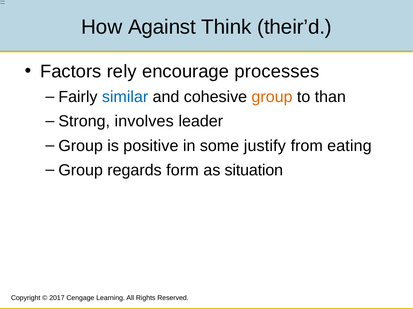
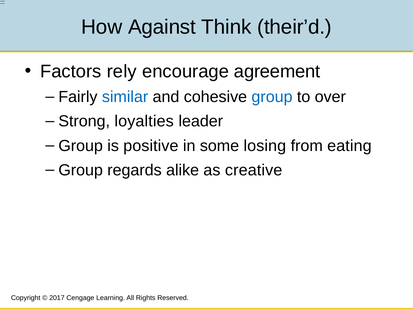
processes: processes -> agreement (277, 72)
group colour: orange -> blue (272, 97)
than: than -> over (330, 97)
involves: involves -> loyalties (144, 122)
justify: justify -> losing (265, 146)
form: form -> alike (183, 171)
situation: situation -> creative (254, 171)
